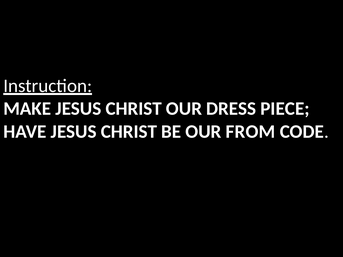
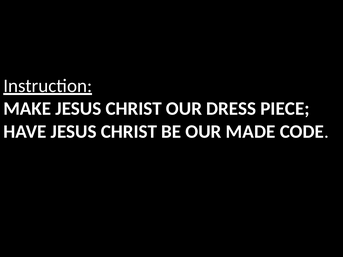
FROM: FROM -> MADE (251, 132)
